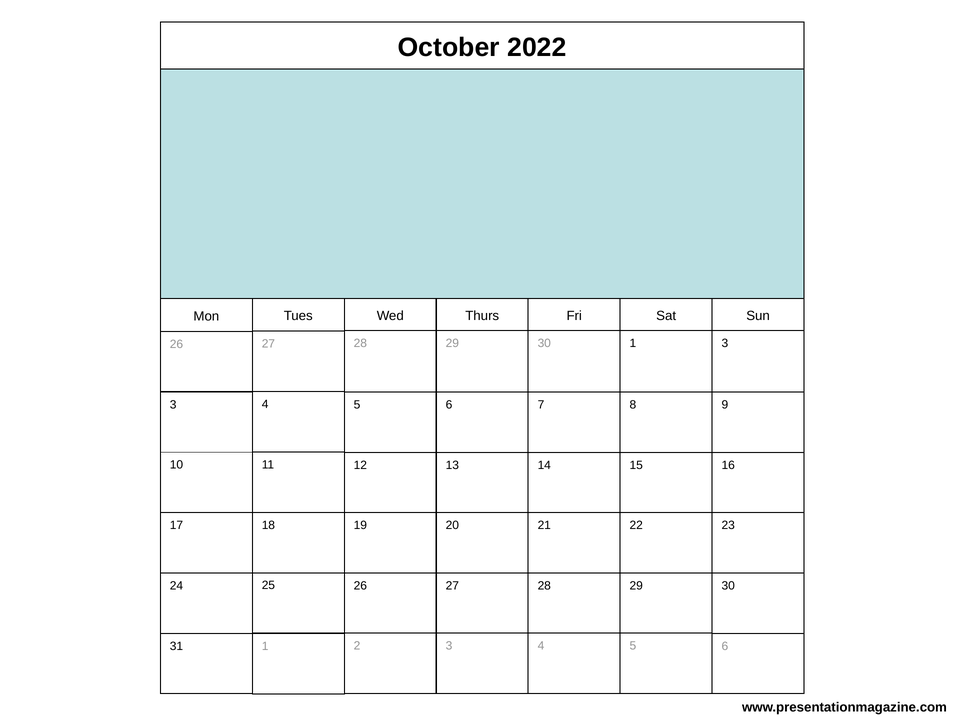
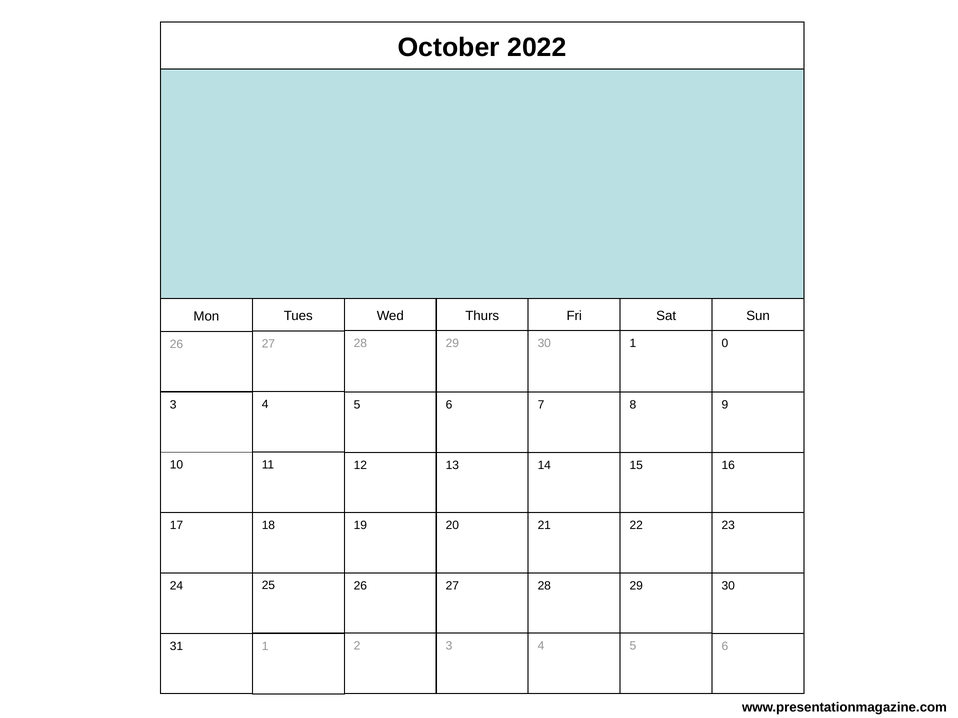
1 3: 3 -> 0 (725, 344)
